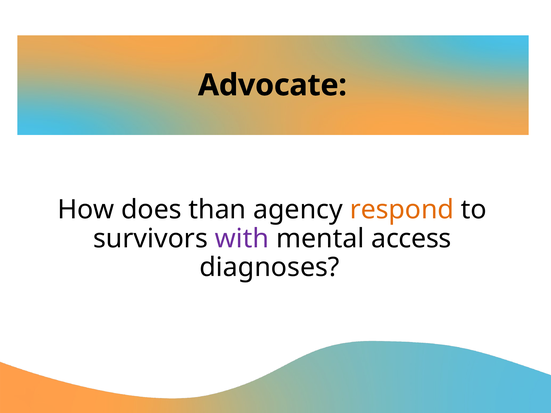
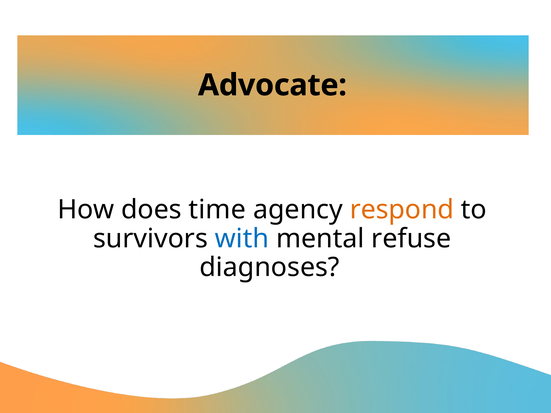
than: than -> time (217, 210)
with colour: purple -> blue (242, 239)
access: access -> refuse (411, 239)
